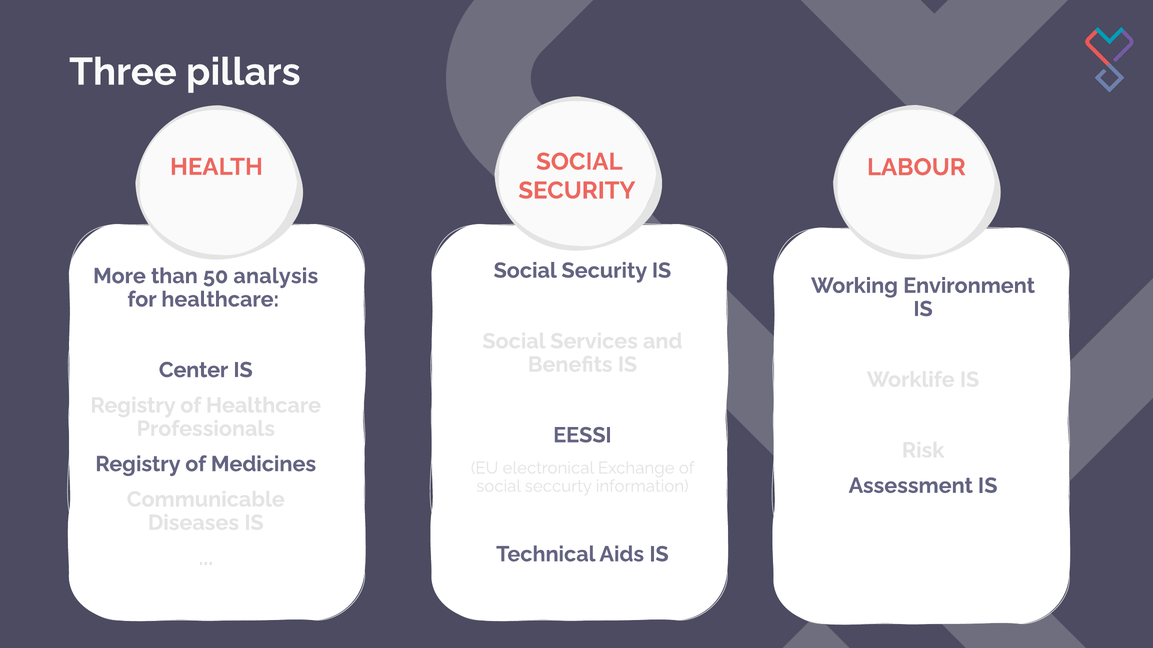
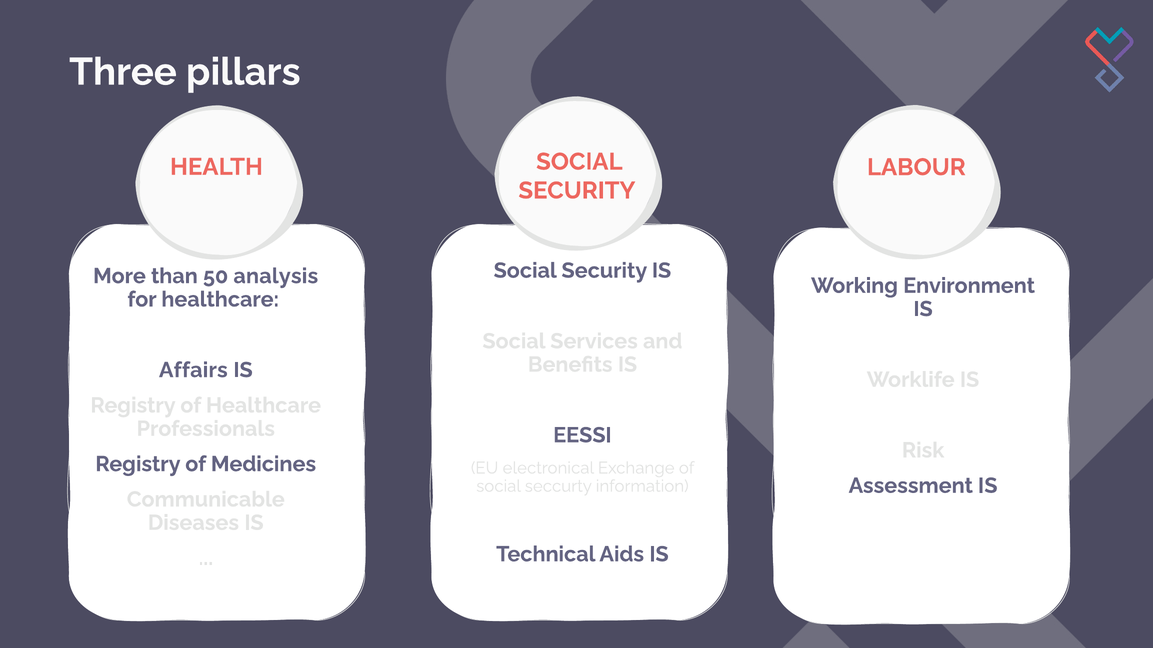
Center: Center -> Affairs (193, 370)
